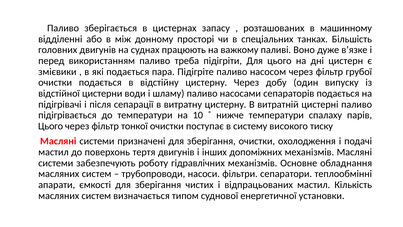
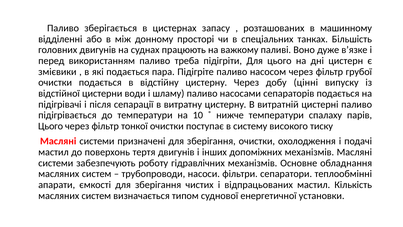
один: один -> цінні (306, 82)
